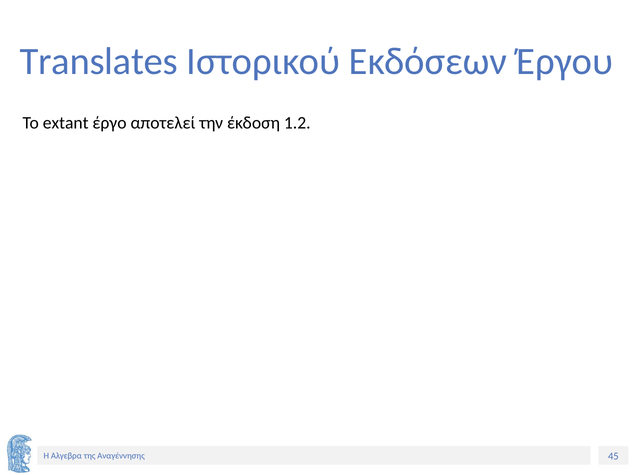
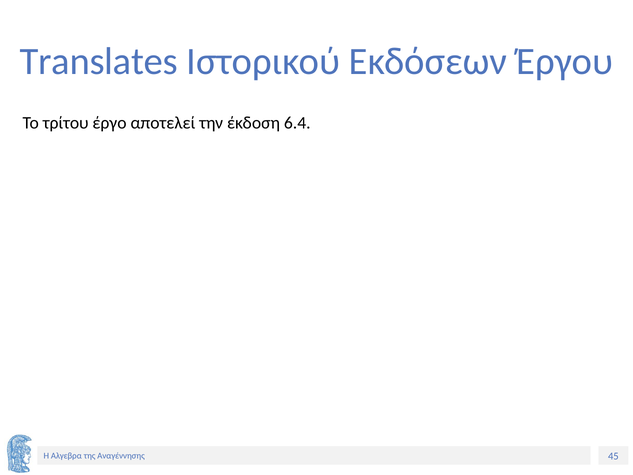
extant: extant -> τρίτου (66, 123)
1.2: 1.2 -> 6.4 (297, 123)
